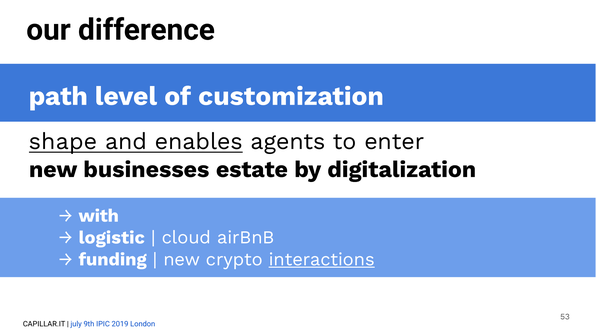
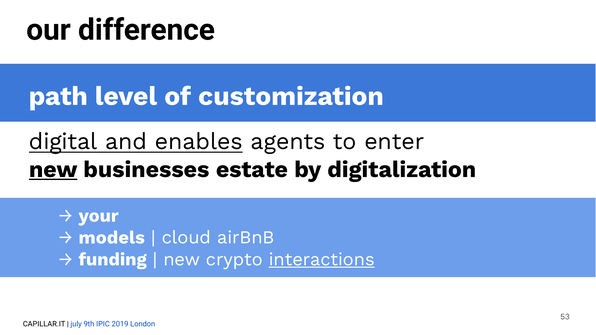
shape: shape -> digital (63, 142)
new underline: none -> present (53, 170)
with: with -> your (99, 216)
logistic: logistic -> models (112, 238)
